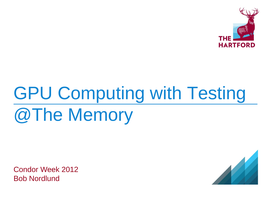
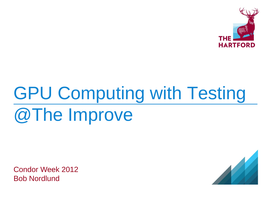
Memory: Memory -> Improve (101, 115)
